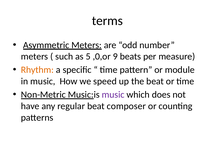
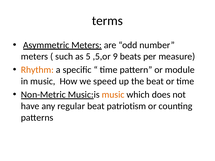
,0,or: ,0,or -> ,5,or (102, 57)
music colour: purple -> orange (113, 95)
composer: composer -> patriotism (126, 106)
